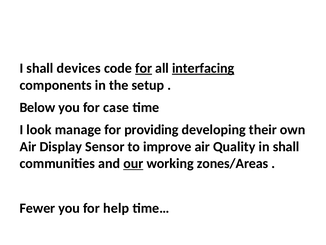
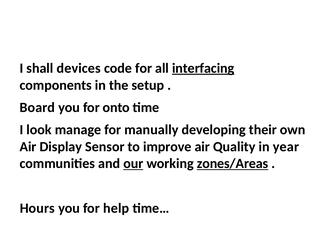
for underline: present -> none (144, 68)
Below: Below -> Board (37, 107)
case: case -> onto (116, 107)
providing: providing -> manually (151, 130)
in shall: shall -> year (286, 146)
zones/Areas underline: none -> present (233, 163)
Fewer: Fewer -> Hours (37, 208)
